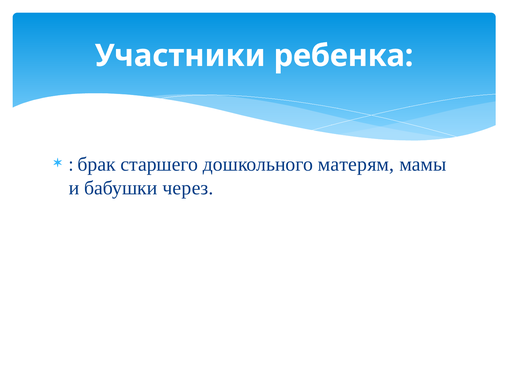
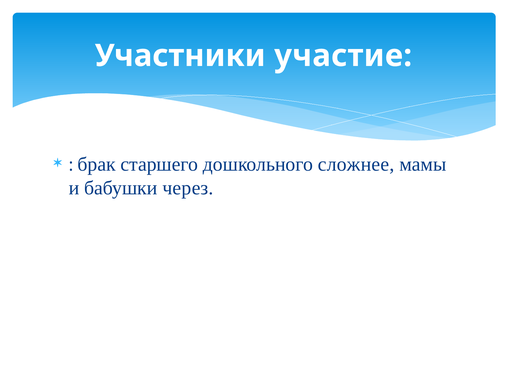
ребенка: ребенка -> участие (343, 56)
матерям: матерям -> сложнее (356, 164)
